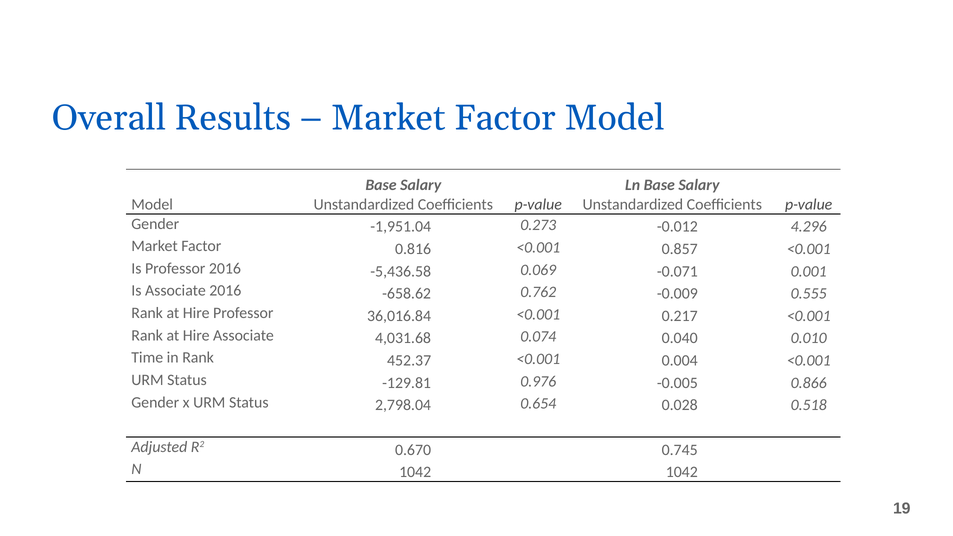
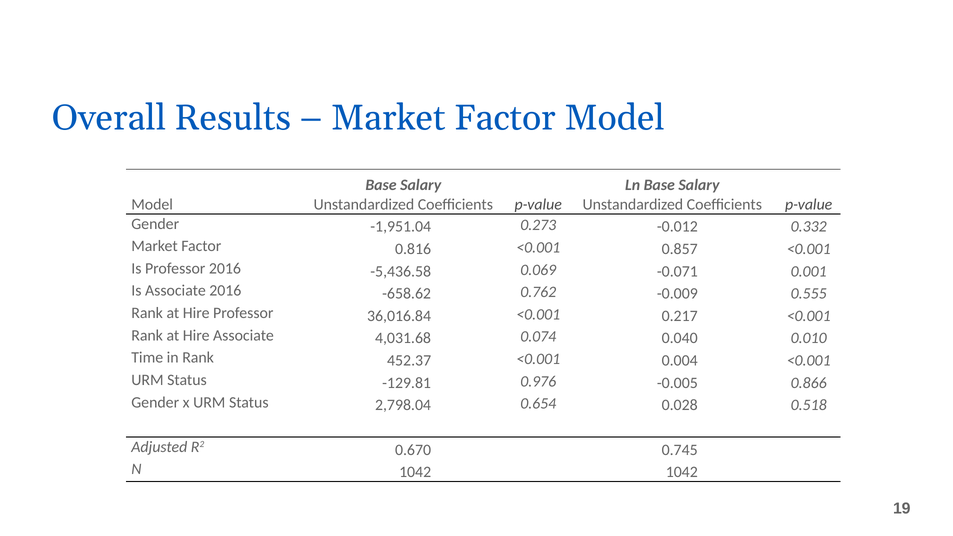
4.296: 4.296 -> 0.332 (809, 227)
